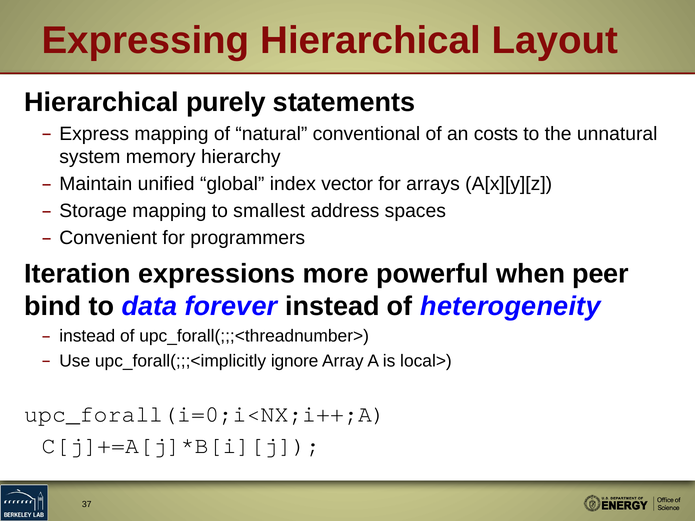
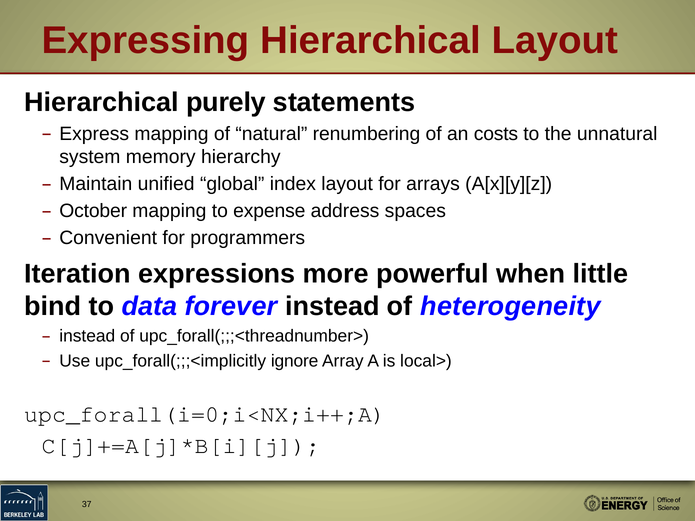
conventional: conventional -> renumbering (366, 134)
index vector: vector -> layout (347, 184)
Storage: Storage -> October (93, 211)
smallest: smallest -> expense (269, 211)
peer: peer -> little (600, 274)
